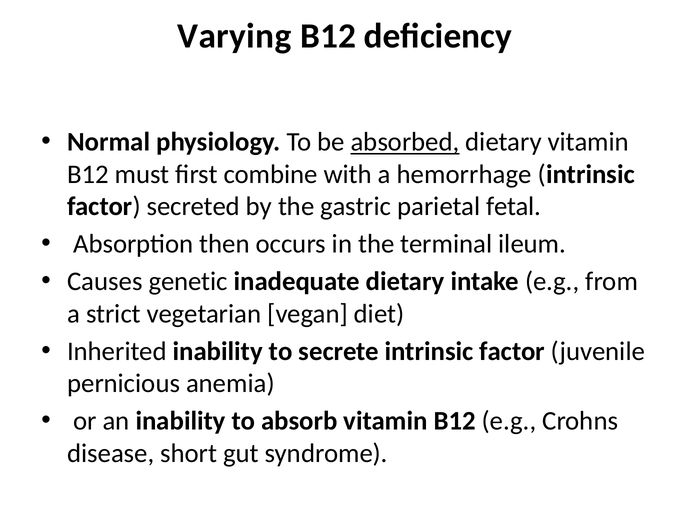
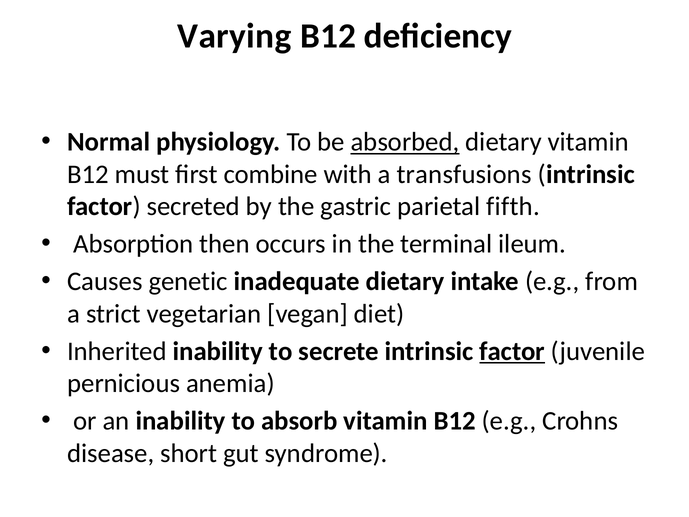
hemorrhage: hemorrhage -> transfusions (464, 174)
fetal: fetal -> fifth (513, 206)
factor underline: none -> present (512, 351)
